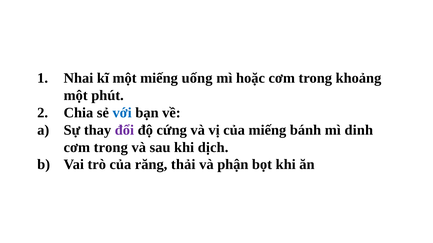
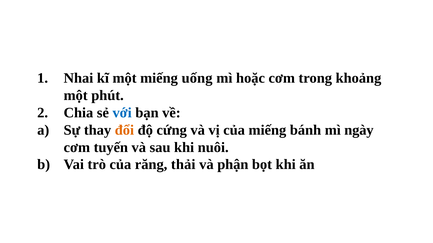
đổi colour: purple -> orange (124, 130)
dinh: dinh -> ngày (359, 130)
trong: trong -> tuyến (111, 148)
dịch: dịch -> nuôi (213, 148)
